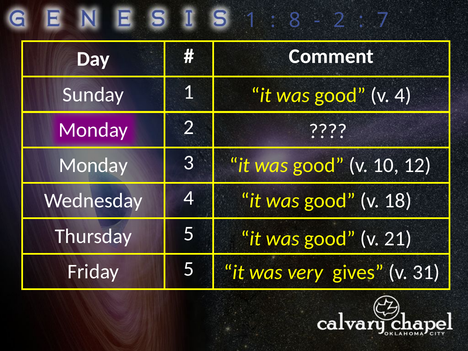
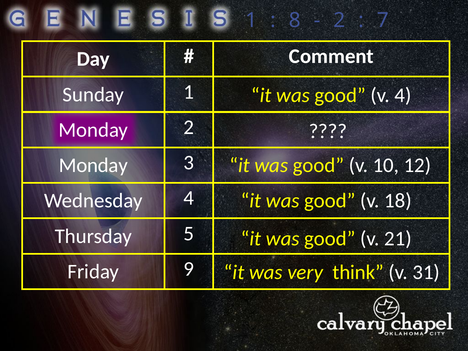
Friday 5: 5 -> 9 (189, 269)
gives: gives -> think (358, 272)
